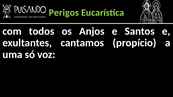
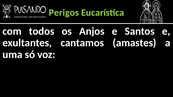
propício: propício -> amastes (135, 43)
